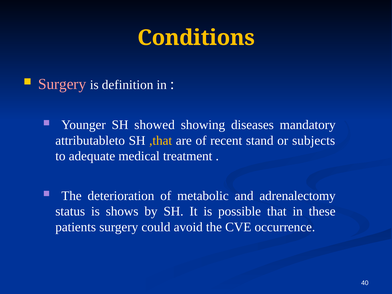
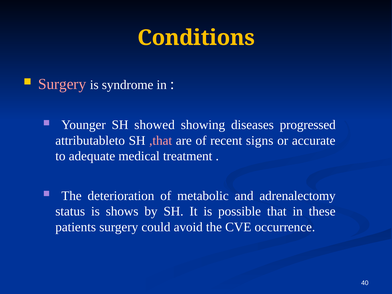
definition: definition -> syndrome (128, 85)
mandatory: mandatory -> progressed (308, 125)
,that colour: yellow -> pink (161, 140)
stand: stand -> signs (260, 140)
subjects: subjects -> accurate (314, 140)
